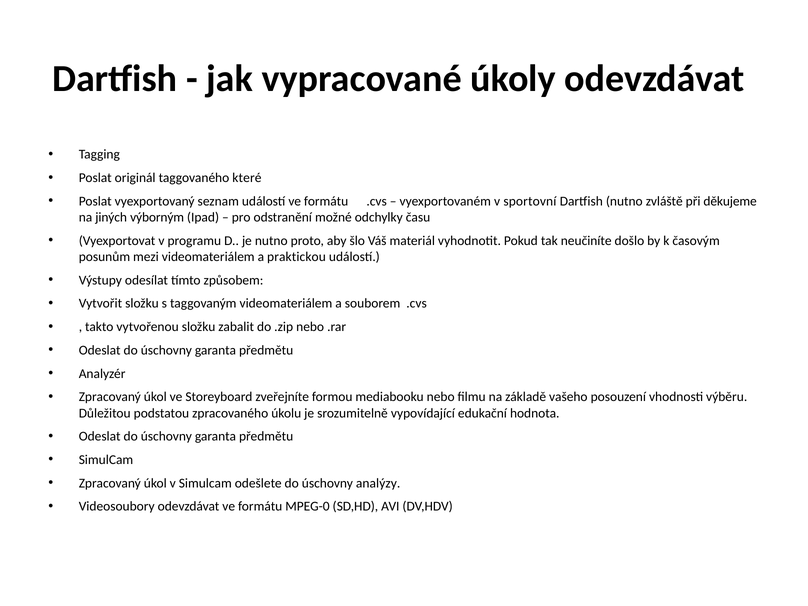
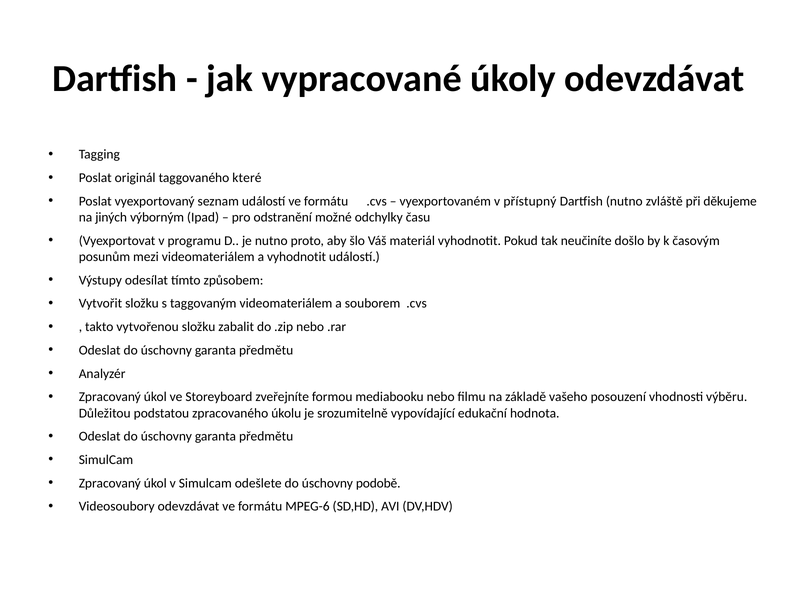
sportovní: sportovní -> přístupný (530, 201)
a praktickou: praktickou -> vyhodnotit (297, 257)
analýzy: analýzy -> podobě (378, 483)
MPEG-0: MPEG-0 -> MPEG-6 (307, 506)
